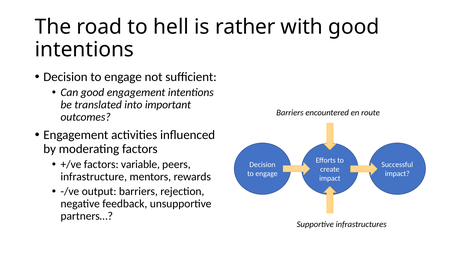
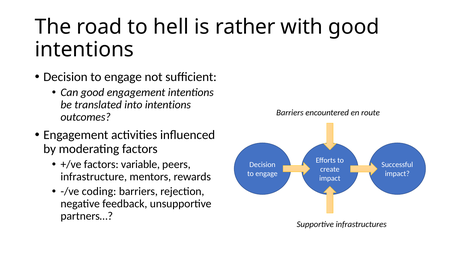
into important: important -> intentions (168, 105)
output: output -> coding (99, 191)
